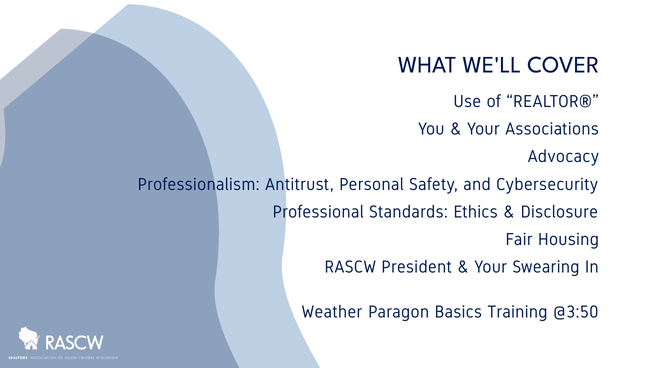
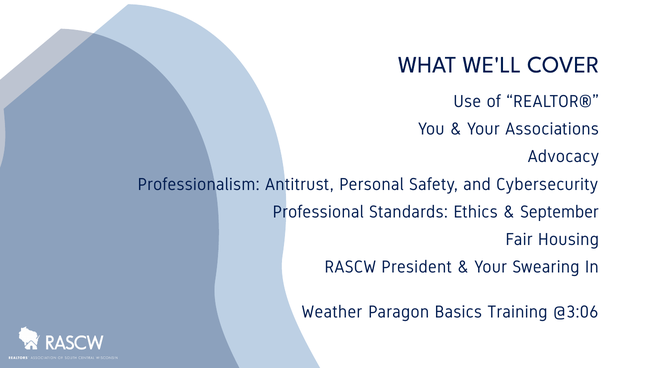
Disclosure: Disclosure -> September (559, 212)
@3:50: @3:50 -> @3:06 (576, 313)
